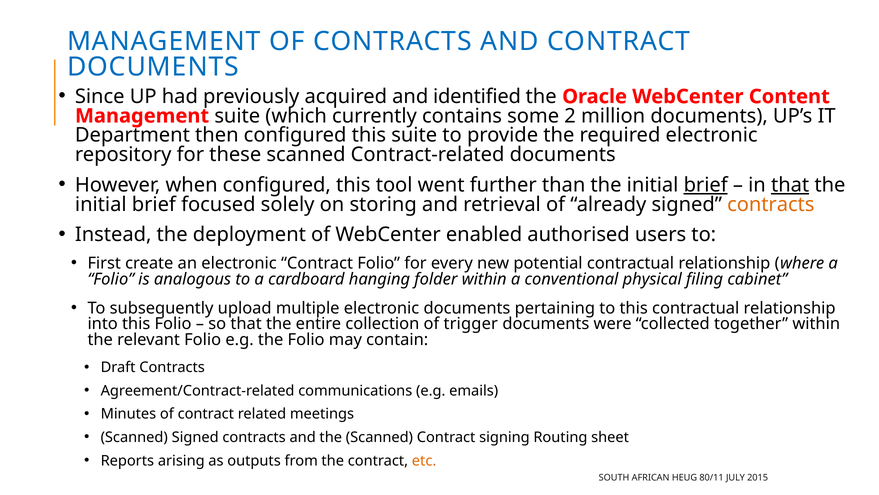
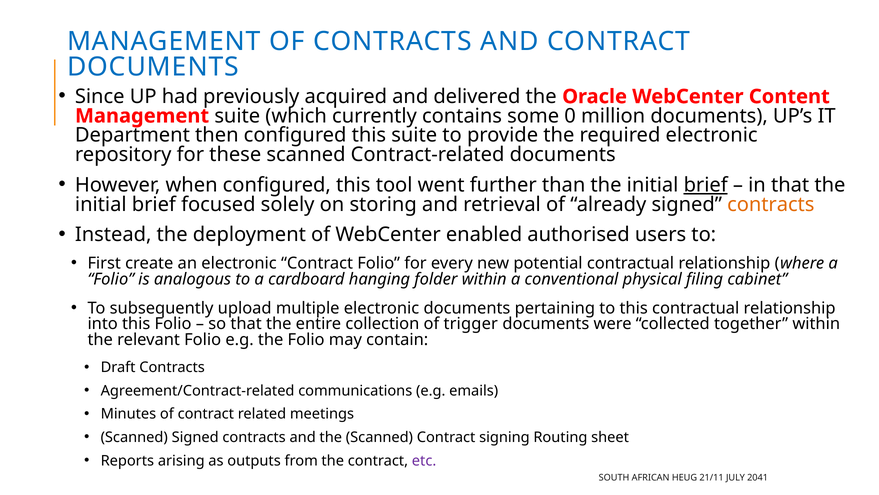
identified: identified -> delivered (477, 96)
2: 2 -> 0 (570, 116)
that underline: present -> none (790, 185)
etc colour: orange -> purple (424, 460)
80/11: 80/11 -> 21/11 (712, 477)
2015: 2015 -> 2041 (758, 477)
